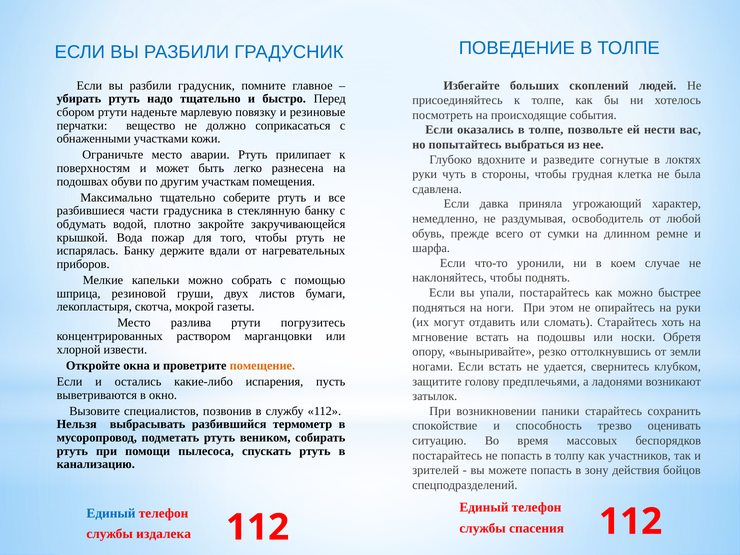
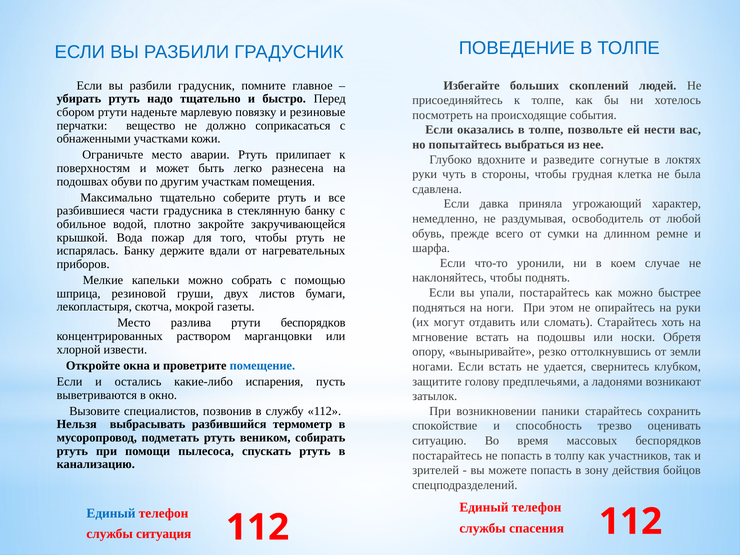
обдумать: обдумать -> обильное (81, 224)
ртути погрузитесь: погрузитесь -> беспорядков (313, 323)
помещение colour: orange -> blue (262, 366)
издалека: издалека -> ситуация (164, 534)
